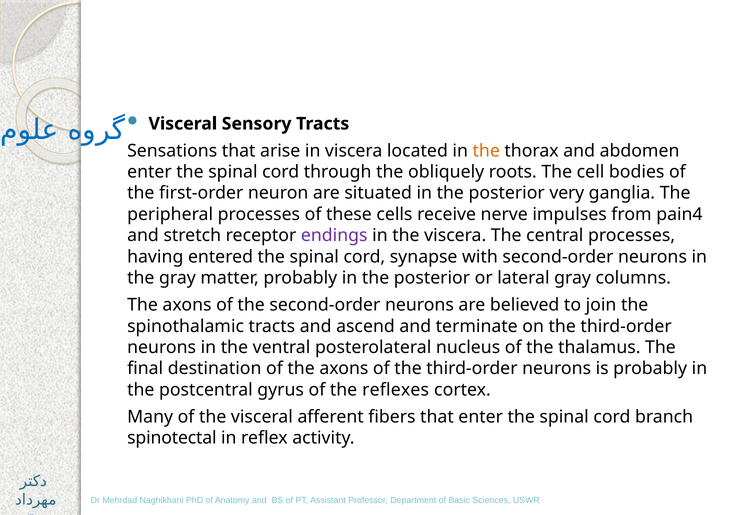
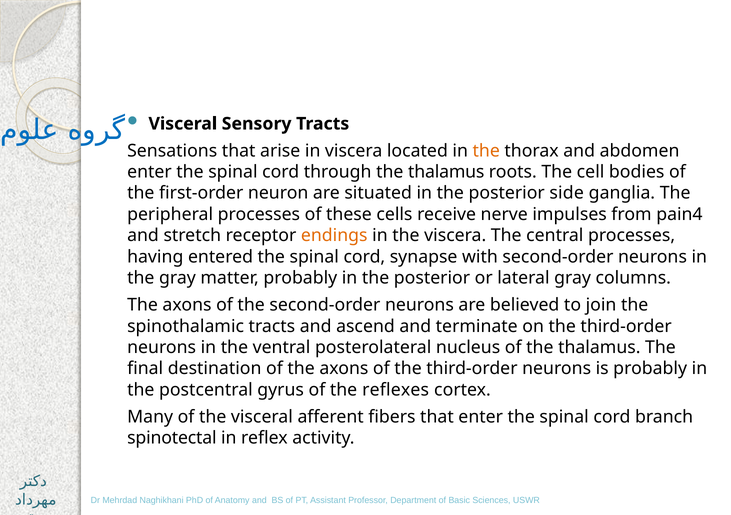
through the obliquely: obliquely -> thalamus (446, 172)
very: very -> side (567, 193)
endings colour: purple -> orange (334, 236)
